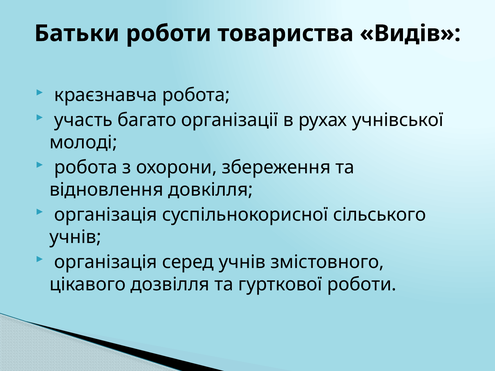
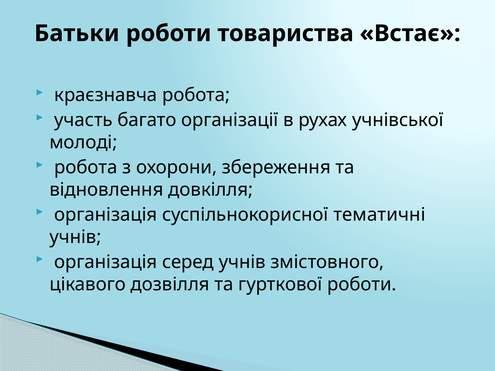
Видів: Видів -> Встає (410, 33)
сільського: сільського -> тематичні (380, 215)
